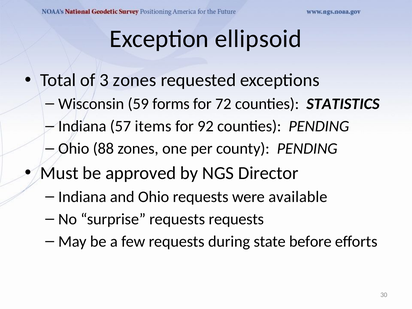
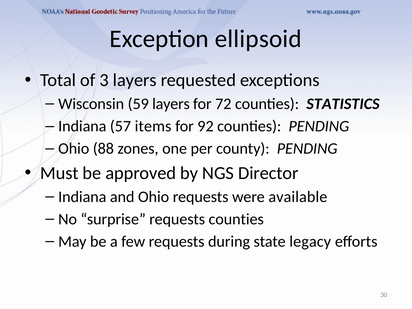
3 zones: zones -> layers (135, 80)
59 forms: forms -> layers (171, 104)
requests requests: requests -> counties (236, 219)
before: before -> legacy (310, 242)
